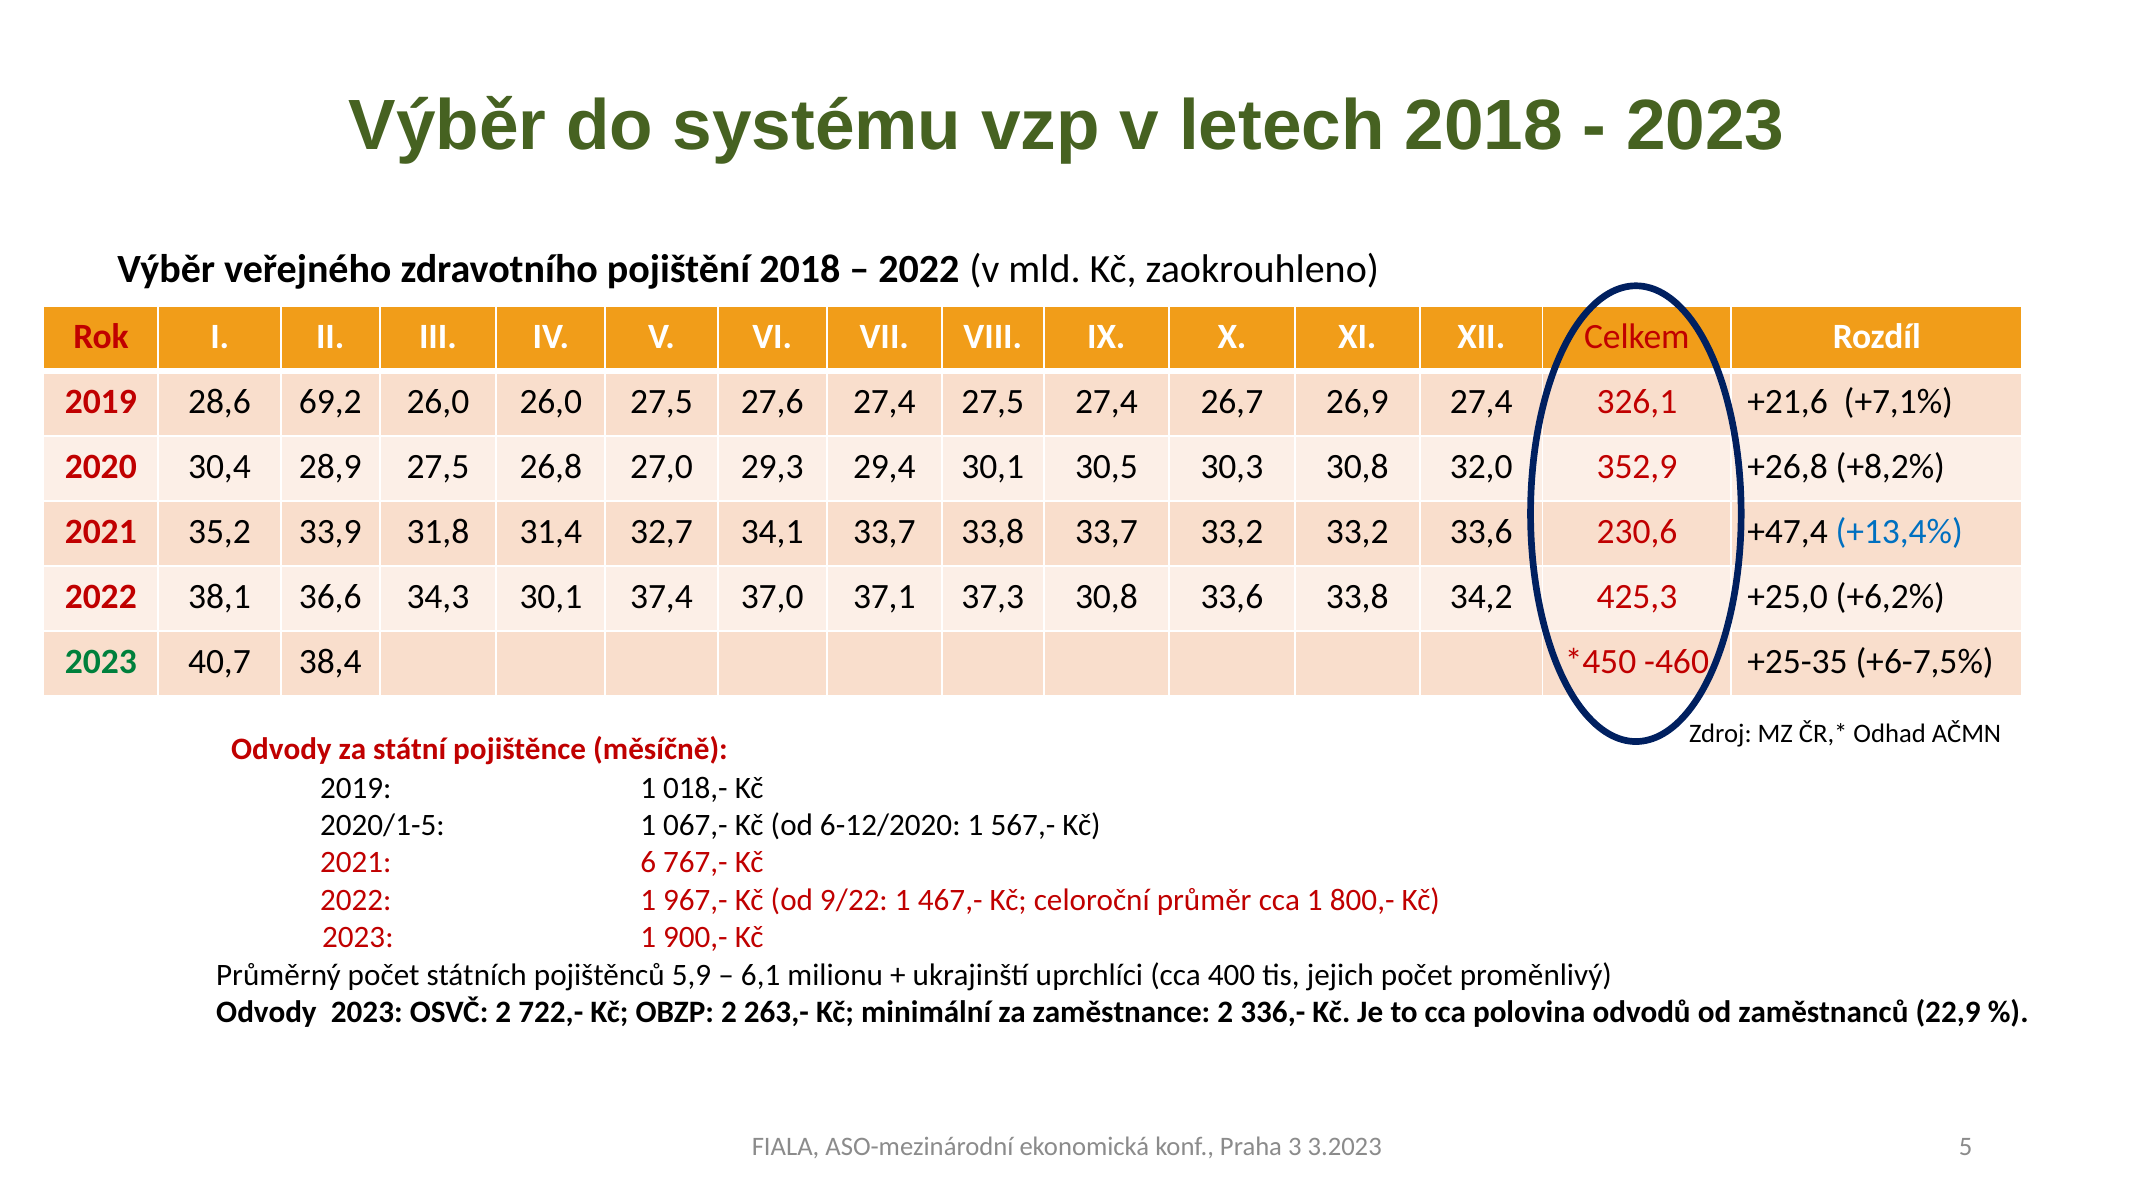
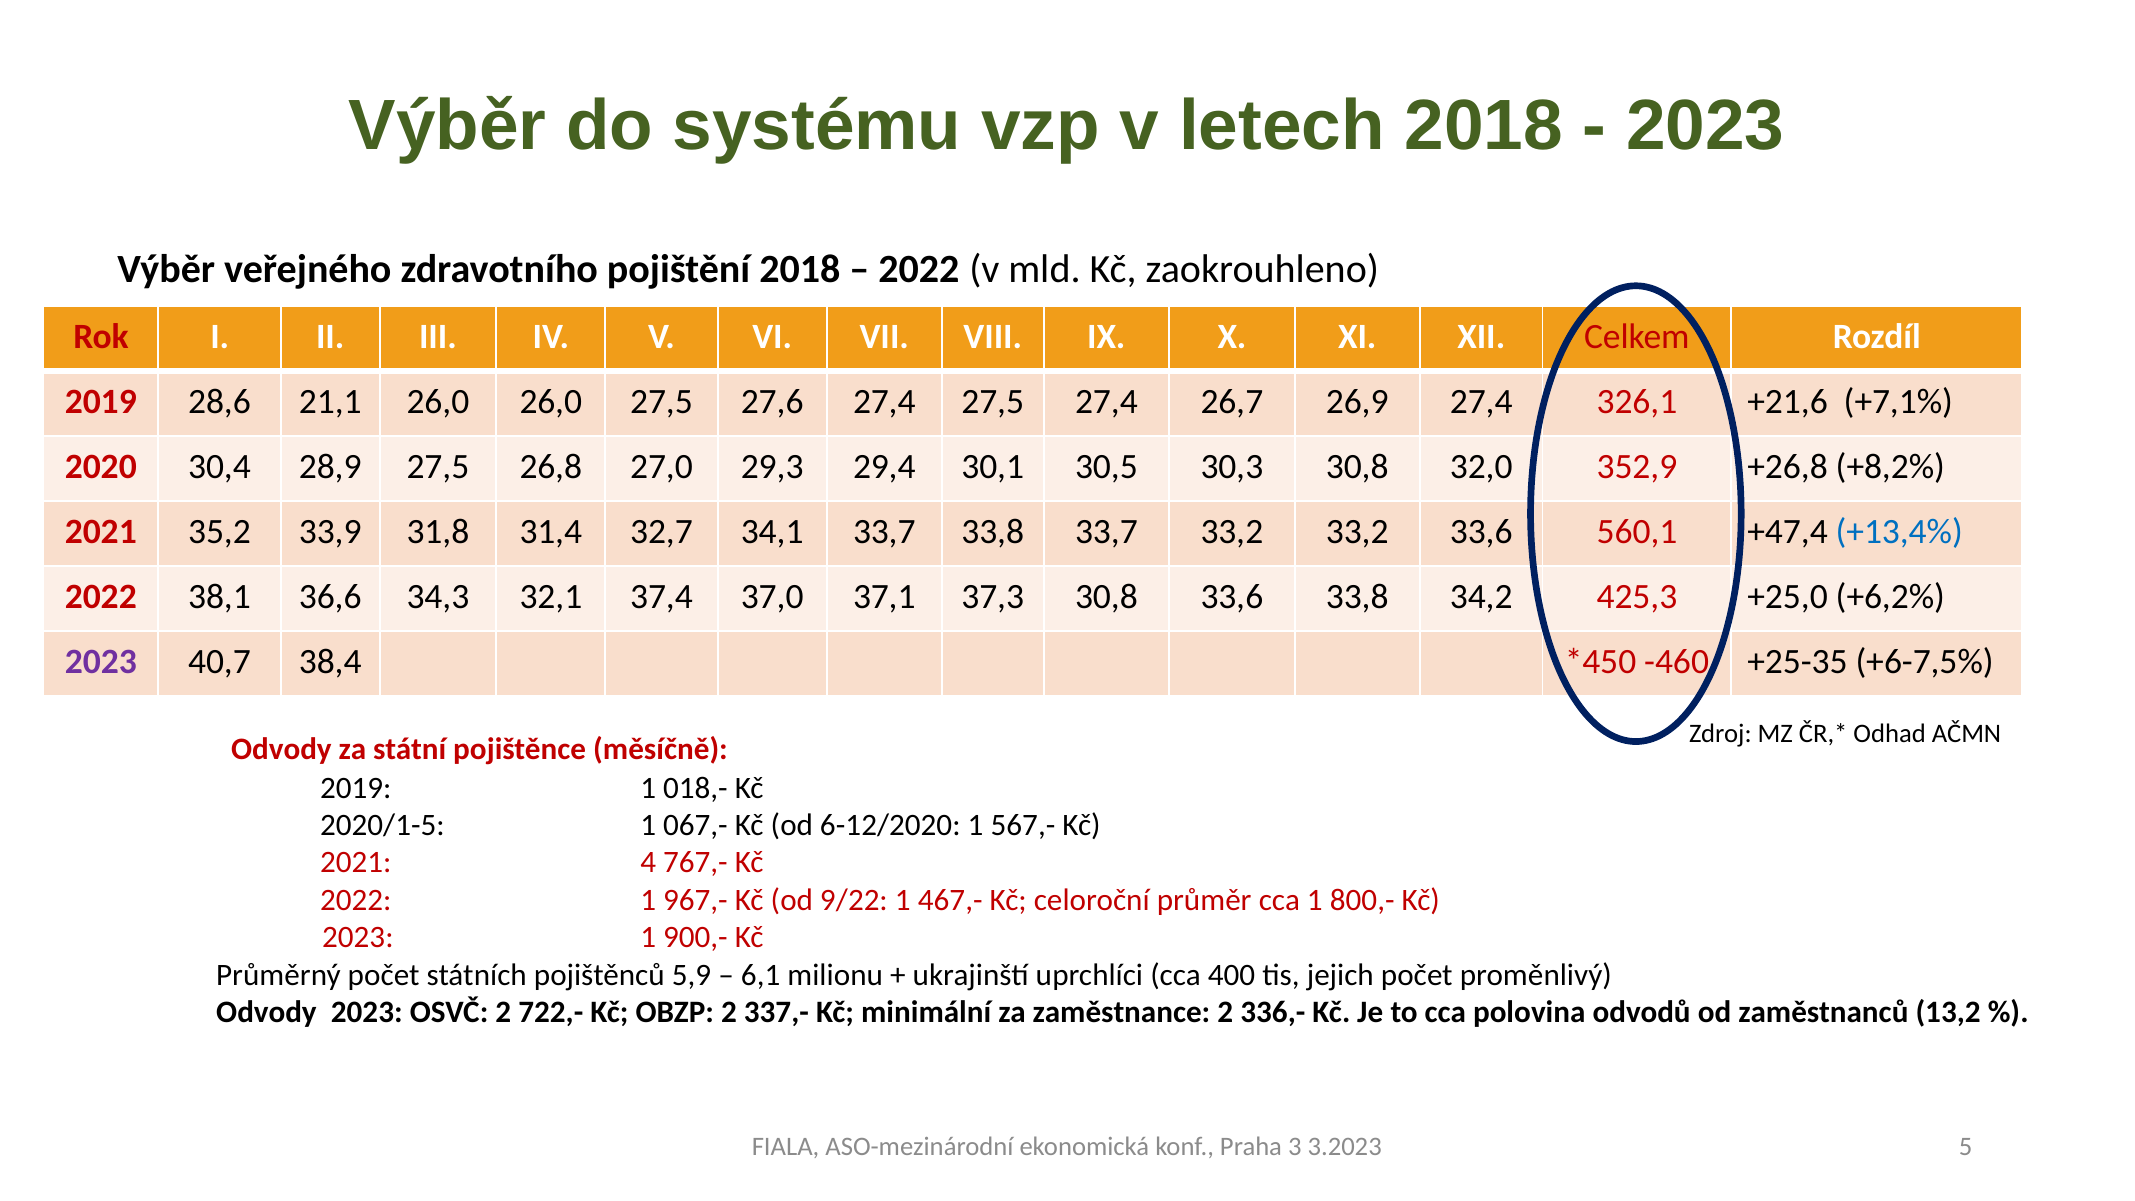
69,2: 69,2 -> 21,1 (330, 401)
230,6: 230,6 -> 560,1 (1637, 531)
34,3 30,1: 30,1 -> 32,1 (551, 596)
2023 colour: green -> purple (101, 661)
6: 6 -> 4 (648, 863)
263,-: 263,- -> 337,- (776, 1012)
22,9: 22,9 -> 13,2 (1948, 1012)
